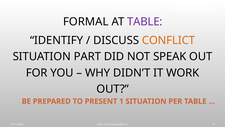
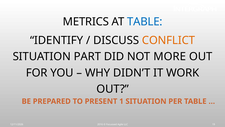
FORMAL: FORMAL -> METRICS (86, 22)
TABLE colour: purple -> blue (145, 22)
SPEAK: SPEAK -> MORE (170, 56)
